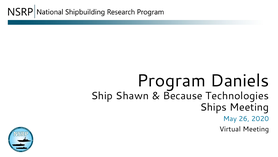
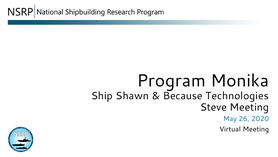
Daniels: Daniels -> Monika (240, 80)
Ships: Ships -> Steve (213, 107)
